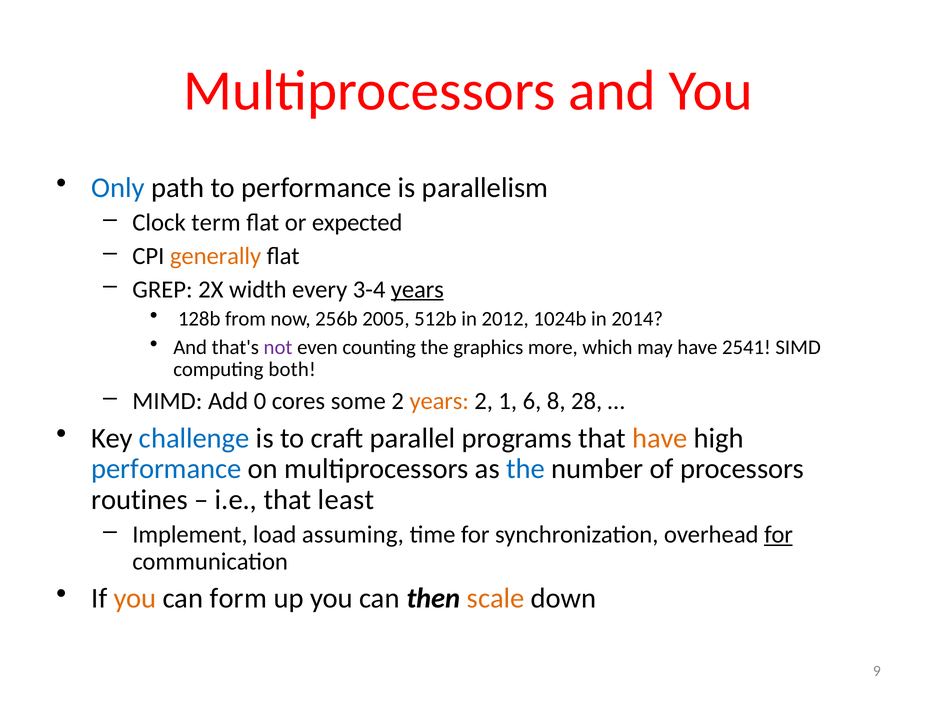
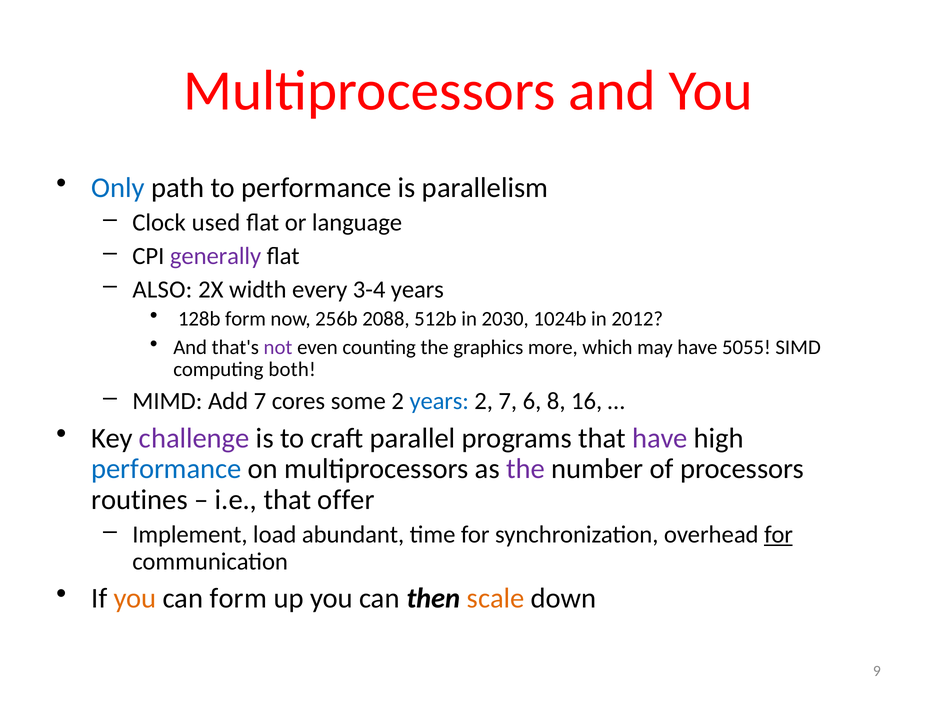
term: term -> used (216, 223)
expected: expected -> language (357, 223)
generally colour: orange -> purple (216, 256)
GREP: GREP -> ALSO (162, 289)
years underline: present -> none (417, 289)
128b from: from -> form (246, 319)
2005: 2005 -> 2088 (386, 319)
2012: 2012 -> 2030 (505, 319)
2014: 2014 -> 2012 (637, 319)
2541: 2541 -> 5055 (746, 347)
Add 0: 0 -> 7 (260, 401)
years colour: orange -> blue (439, 401)
2 1: 1 -> 7 (508, 401)
28: 28 -> 16 (587, 401)
challenge colour: blue -> purple (194, 438)
have colour: orange -> purple (660, 438)
the colour: blue -> purple (526, 469)
least: least -> offer (346, 500)
assuming: assuming -> abundant (353, 535)
